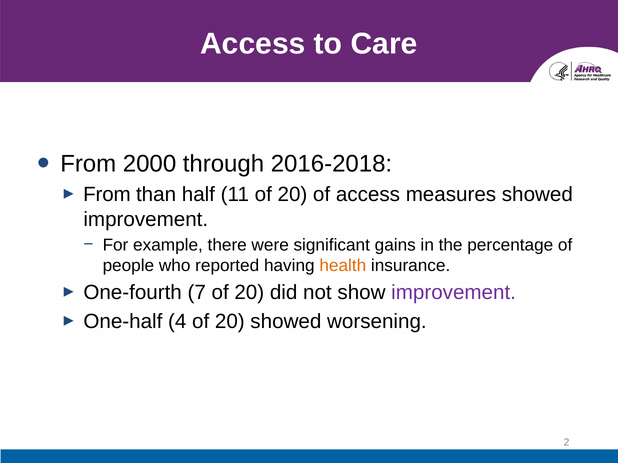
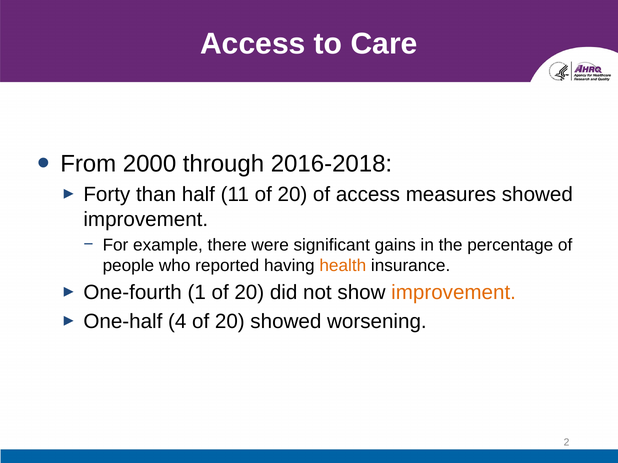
From: From -> Forty (107, 195)
7: 7 -> 1 (197, 293)
improvement colour: purple -> orange (454, 293)
